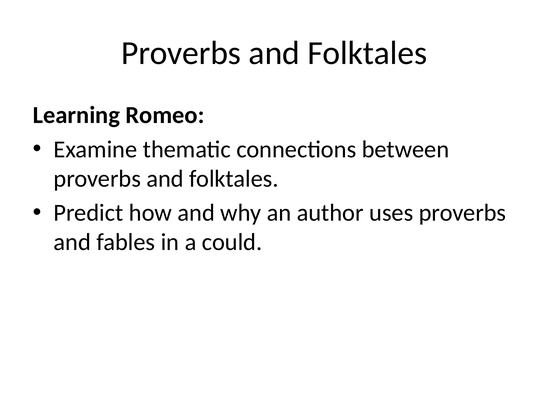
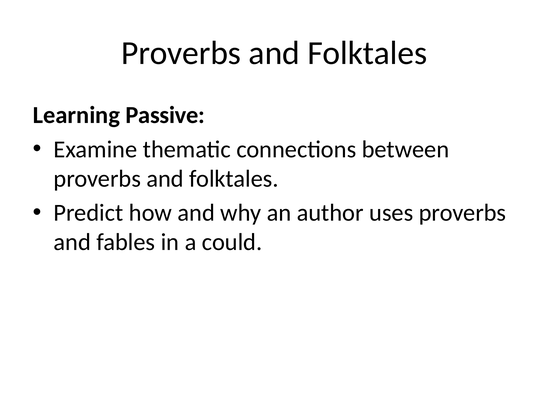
Romeo: Romeo -> Passive (165, 115)
